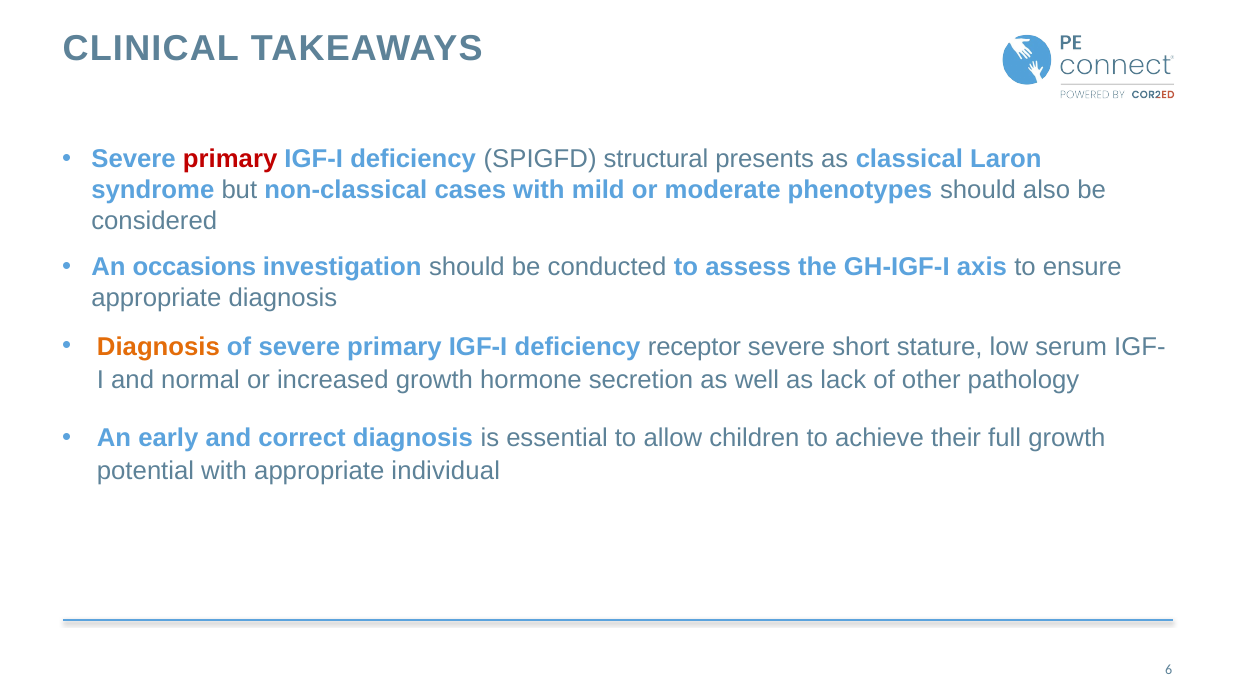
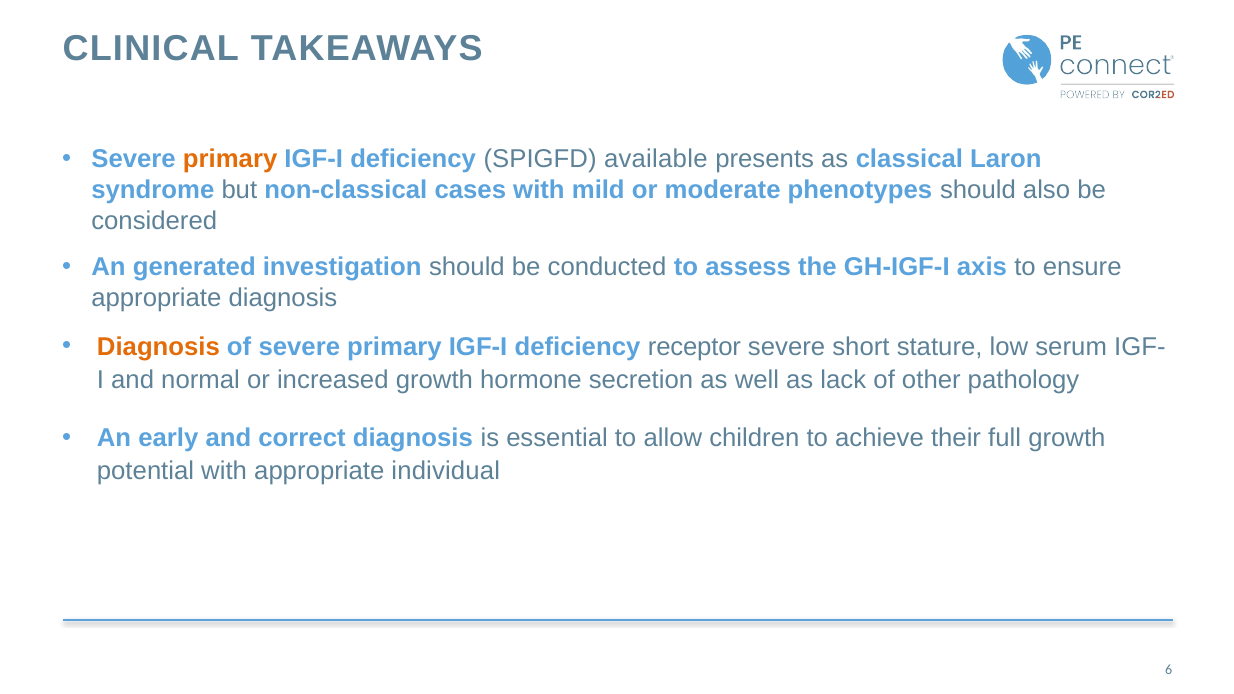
primary colour: red -> orange (230, 159)
structural: structural -> available (656, 159)
occasions: occasions -> generated (194, 267)
